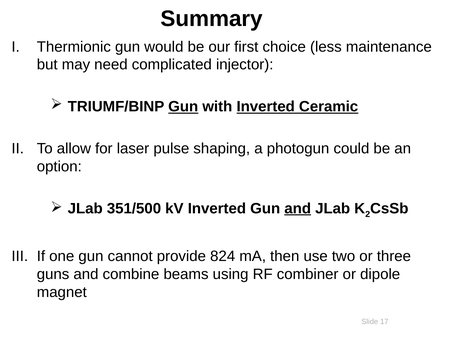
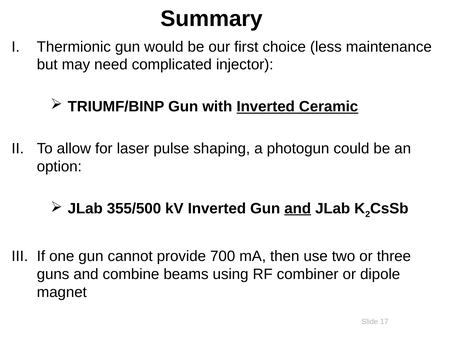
Gun underline: present -> none (183, 107)
351/500: 351/500 -> 355/500 (134, 209)
824: 824 -> 700 (223, 257)
